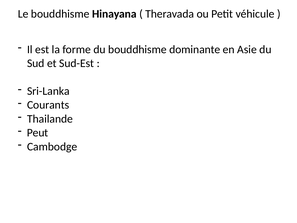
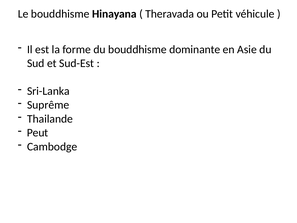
Courants: Courants -> Suprême (48, 105)
